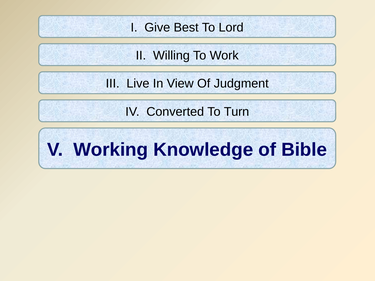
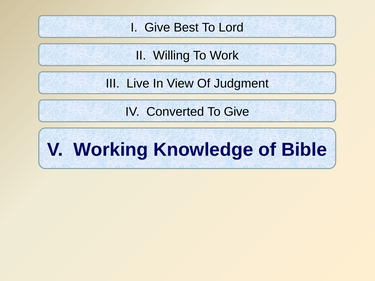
To Turn: Turn -> Give (237, 112)
